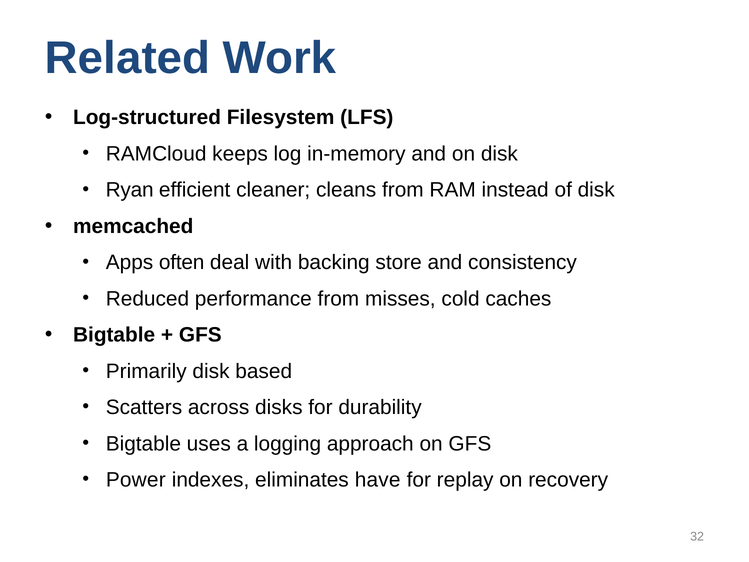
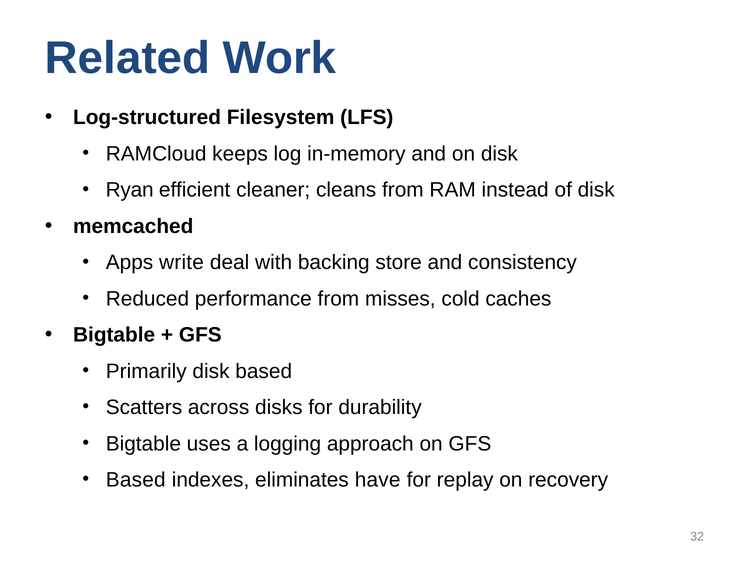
often: often -> write (182, 262)
Power: Power -> Based (136, 480)
